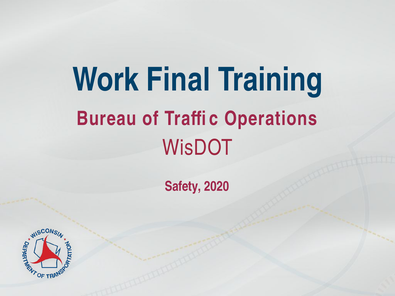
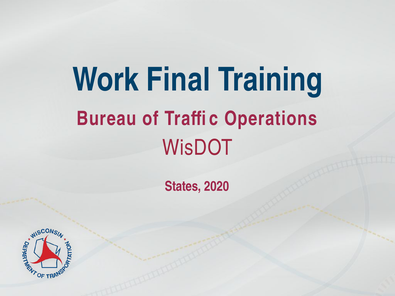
Safety: Safety -> States (183, 187)
